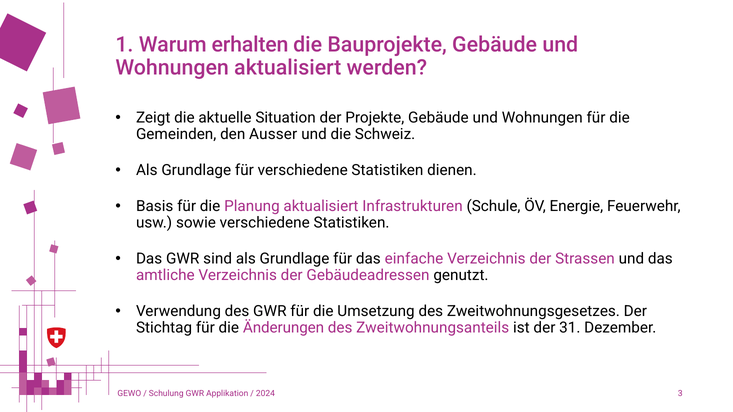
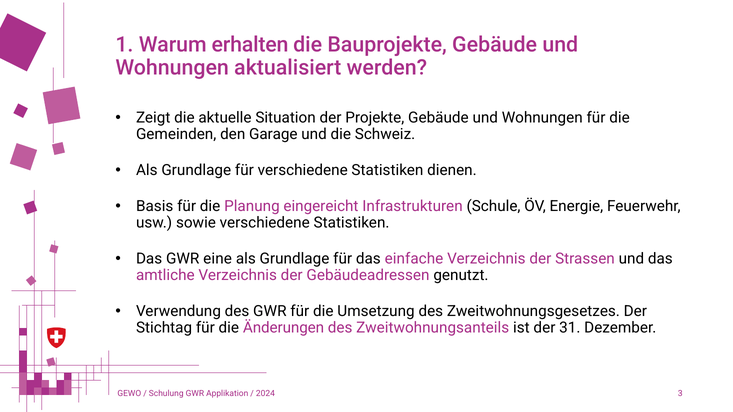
Ausser: Ausser -> Garage (273, 134)
Planung aktualisiert: aktualisiert -> eingereicht (321, 207)
sind: sind -> eine (218, 259)
